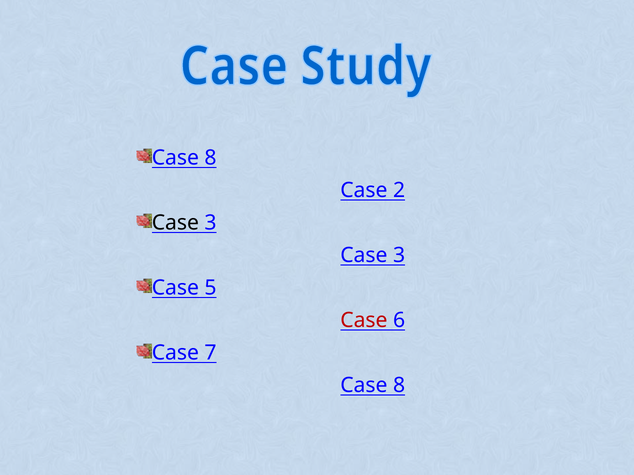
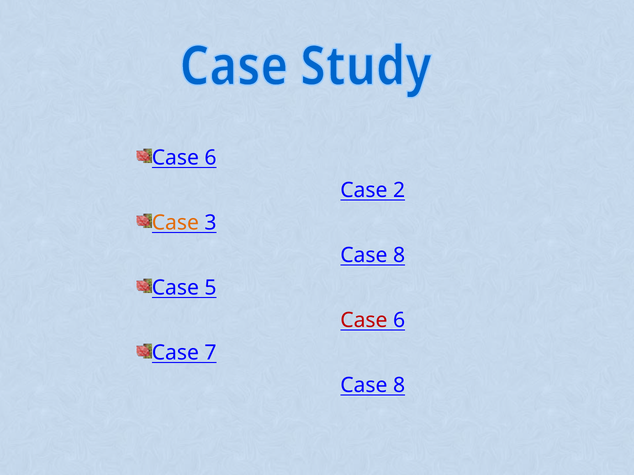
8: 8 -> 6 (211, 158)
Case colour: black -> orange (175, 223)
3: 3 -> 8 (399, 256)
